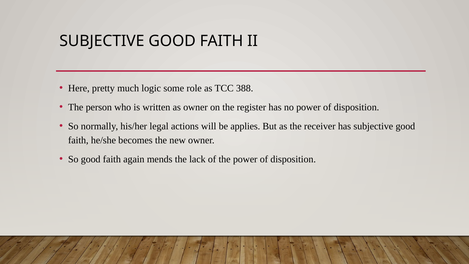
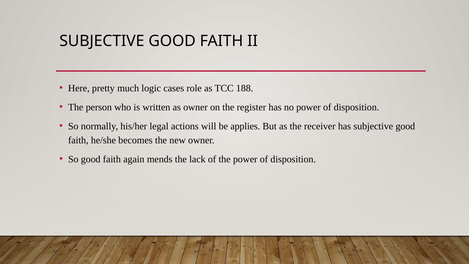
some: some -> cases (174, 88)
388: 388 -> 188 (245, 88)
